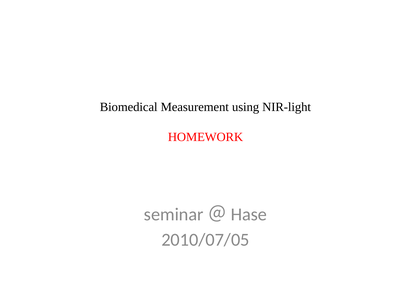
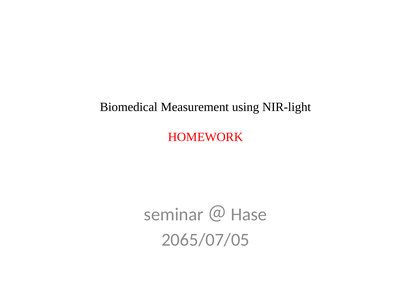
2010/07/05: 2010/07/05 -> 2065/07/05 (205, 240)
